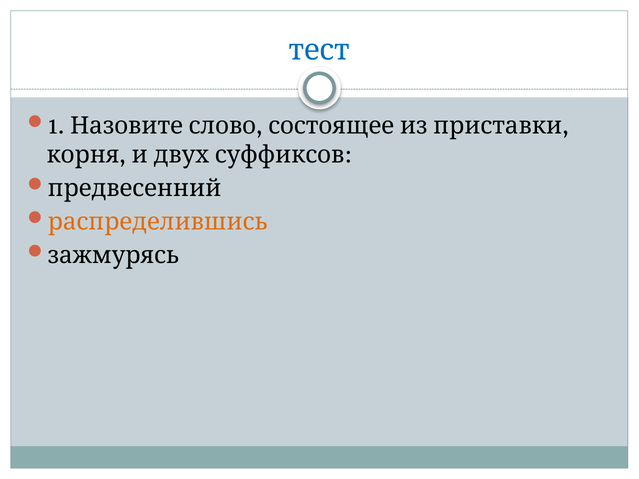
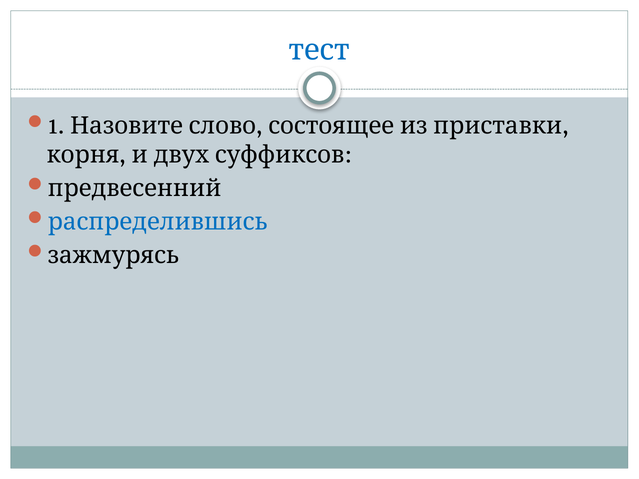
распределившись colour: orange -> blue (158, 222)
